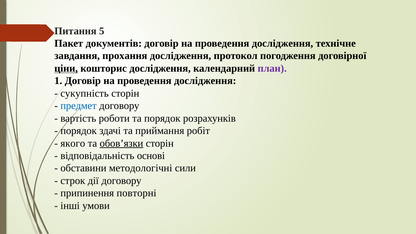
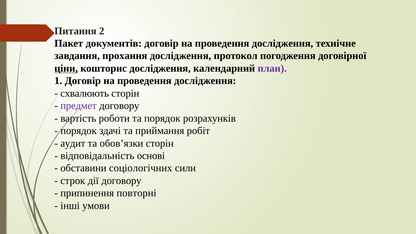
5: 5 -> 2 (102, 31)
сукупність: сукупність -> схвалюють (85, 93)
предмет colour: blue -> purple (79, 106)
якого: якого -> аудит (73, 143)
обов’язки underline: present -> none (121, 143)
методологічні: методологічні -> соціологічних (141, 168)
